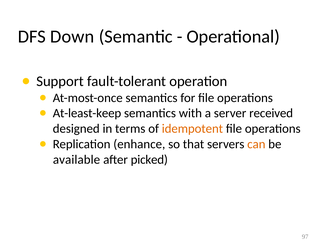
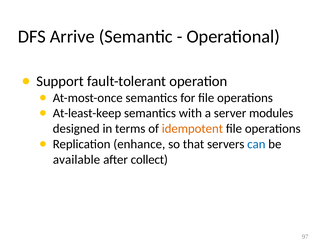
Down: Down -> Arrive (72, 36)
received: received -> modules (271, 113)
can colour: orange -> blue (256, 144)
picked: picked -> collect (149, 159)
